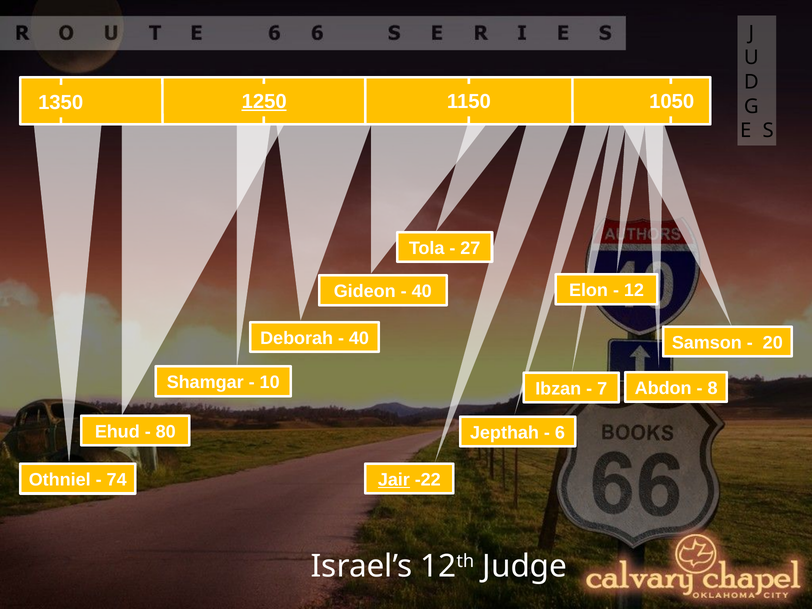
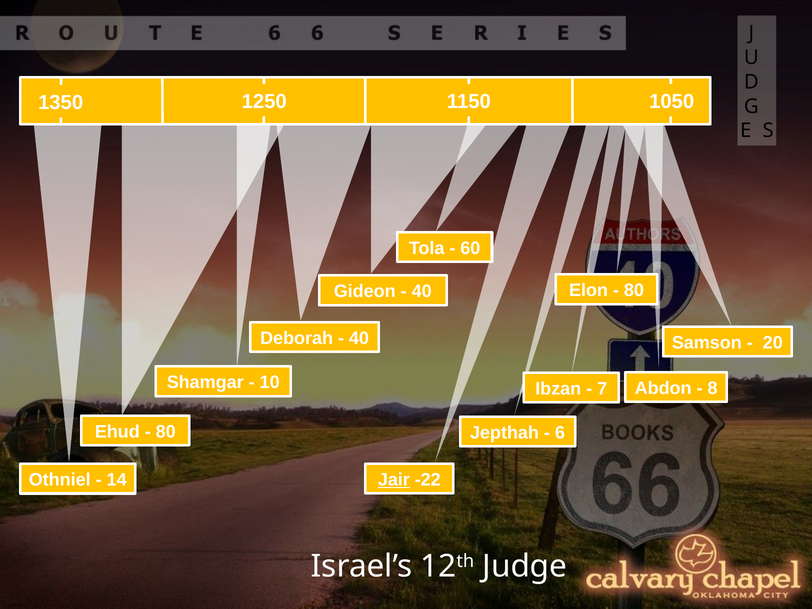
1250 underline: present -> none (264, 102)
27: 27 -> 60 (470, 248)
12: 12 -> 80 (634, 291)
74: 74 -> 14 (117, 480)
